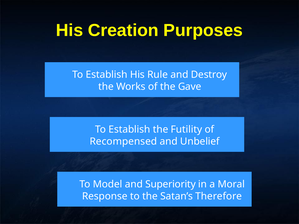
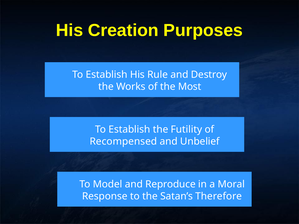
Gave: Gave -> Most (190, 87)
Superiority: Superiority -> Reproduce (170, 184)
